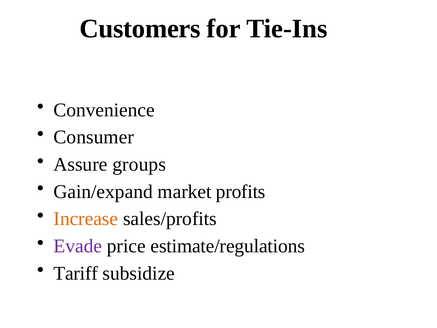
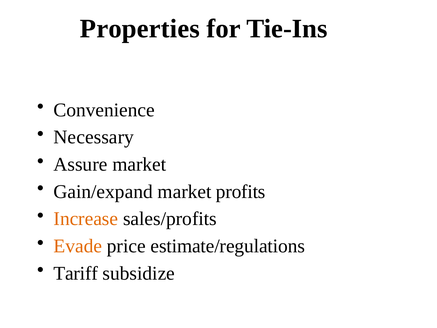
Customers: Customers -> Properties (140, 29)
Consumer: Consumer -> Necessary (94, 137)
Assure groups: groups -> market (139, 164)
Evade colour: purple -> orange (78, 246)
